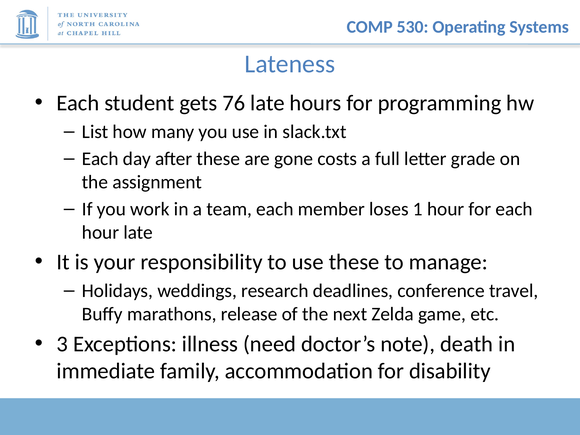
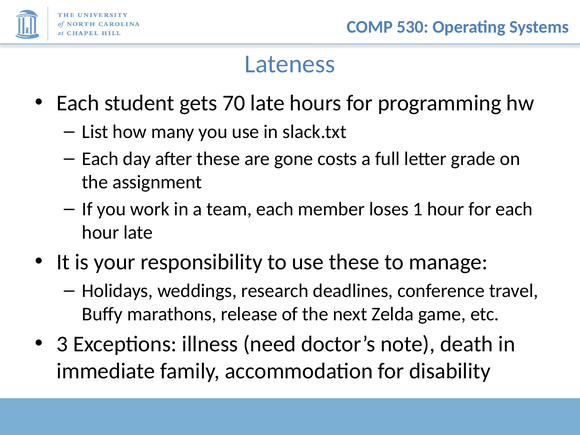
76: 76 -> 70 (234, 103)
